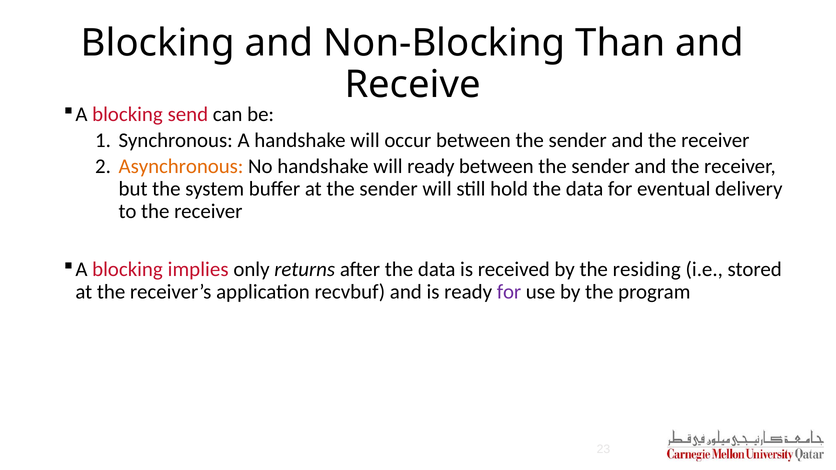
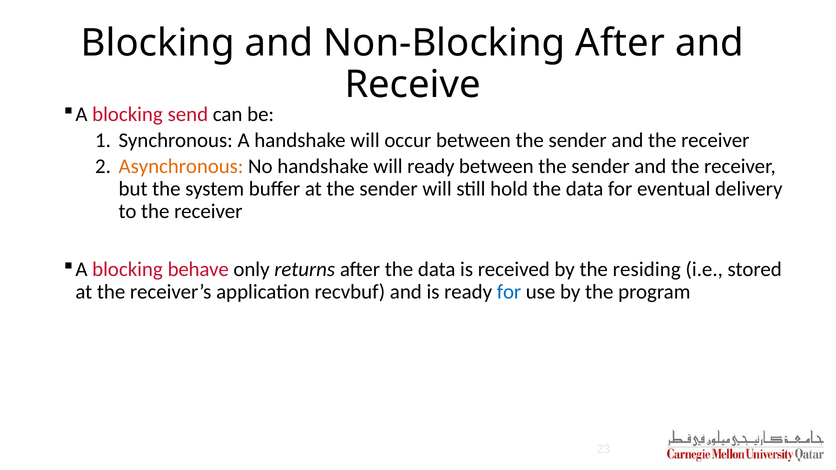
Non-Blocking Than: Than -> After (620, 43)
implies: implies -> behave (198, 270)
for colour: purple -> blue (509, 292)
